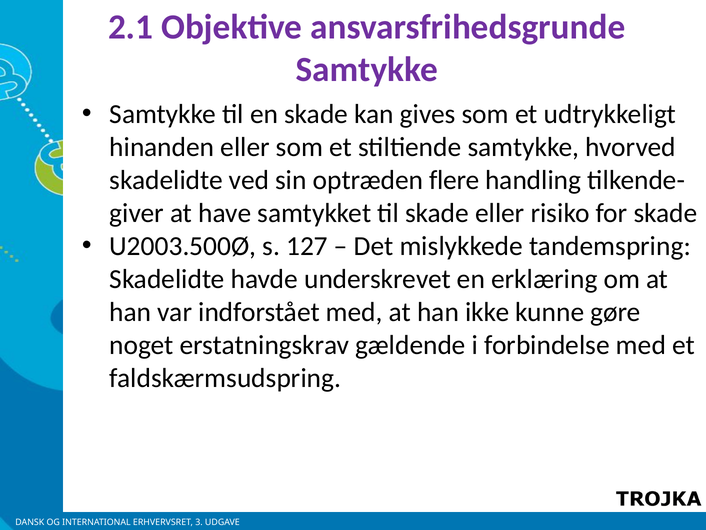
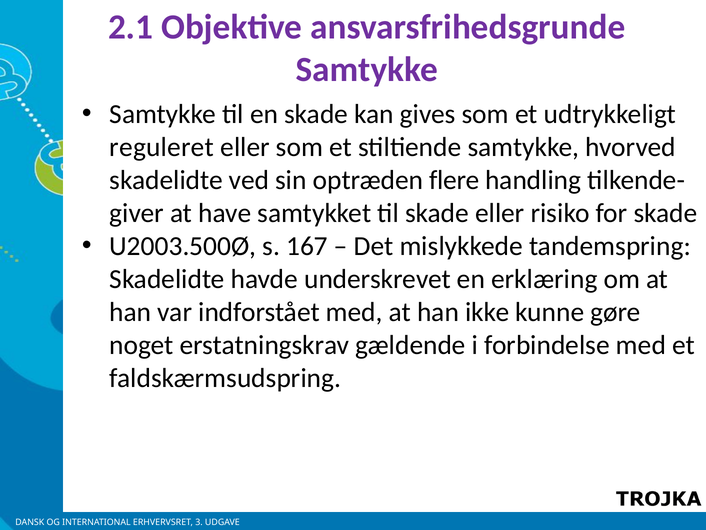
hinanden: hinanden -> reguleret (162, 147)
127: 127 -> 167 (307, 246)
